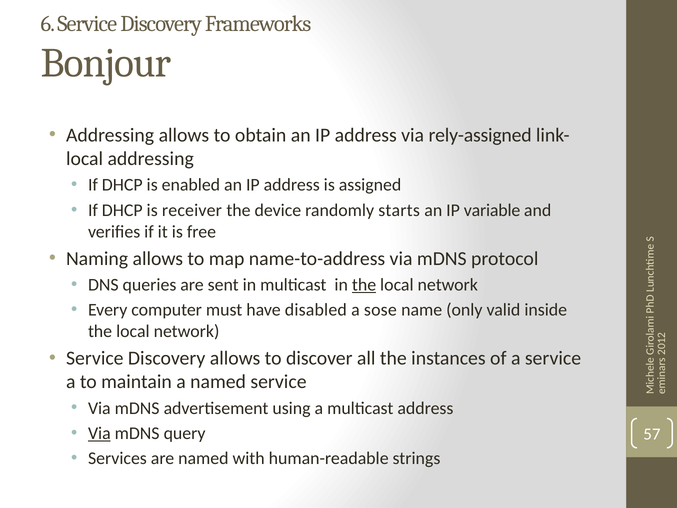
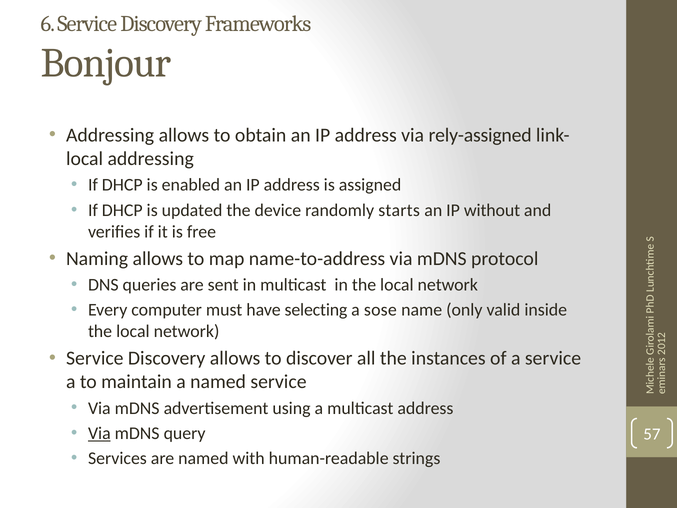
receiver: receiver -> updated (192, 210)
variable: variable -> without (492, 210)
the underline: present -> none (364, 285)
disabled: disabled -> selecting (316, 310)
